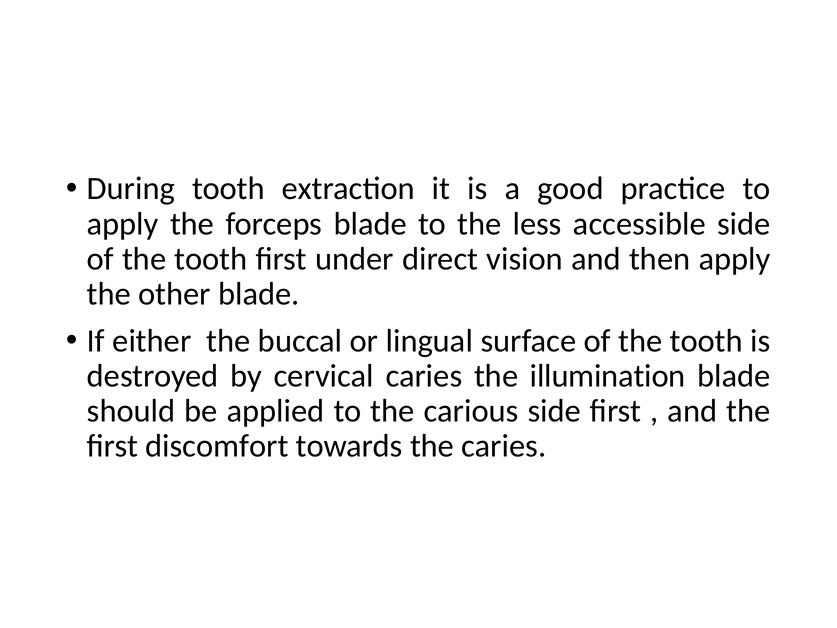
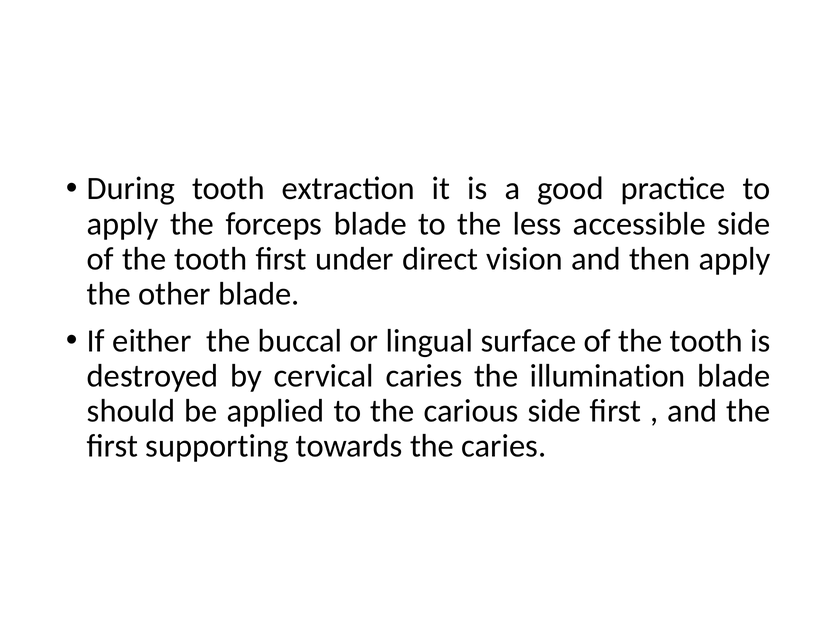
discomfort: discomfort -> supporting (217, 446)
